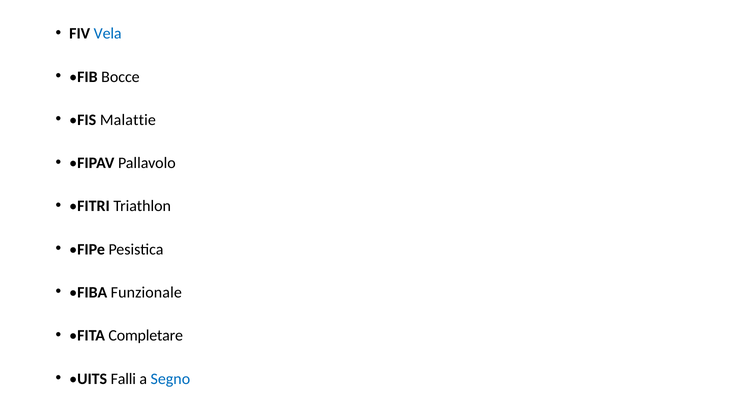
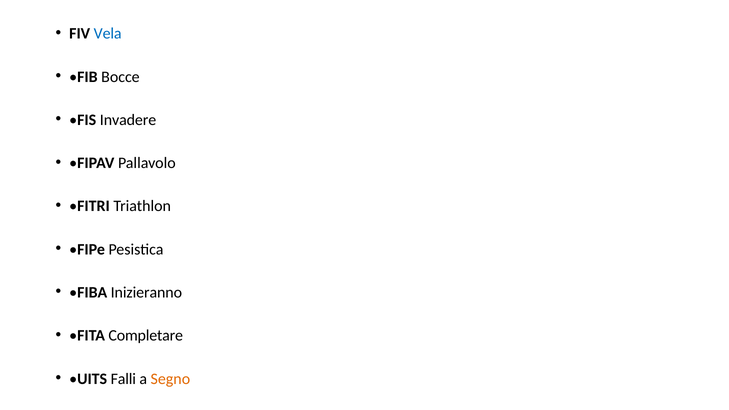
Malattie: Malattie -> Invadere (128, 120)
Funzionale: Funzionale -> Inizieranno (146, 293)
Segno colour: blue -> orange (170, 379)
